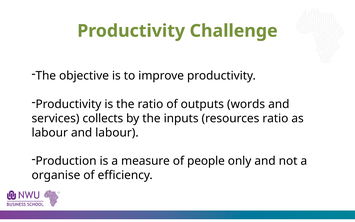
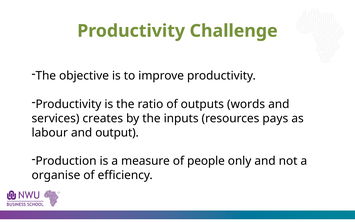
collects: collects -> creates (103, 118)
resources ratio: ratio -> pays (275, 118)
and labour: labour -> output (117, 133)
